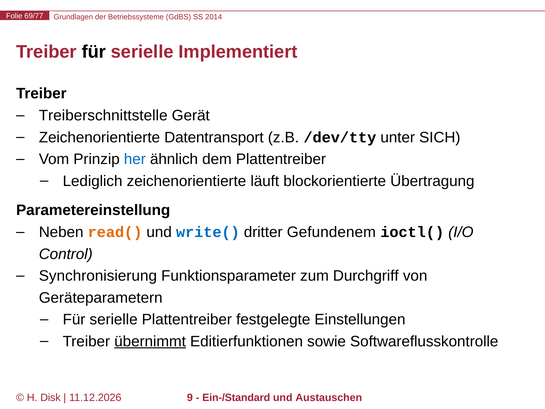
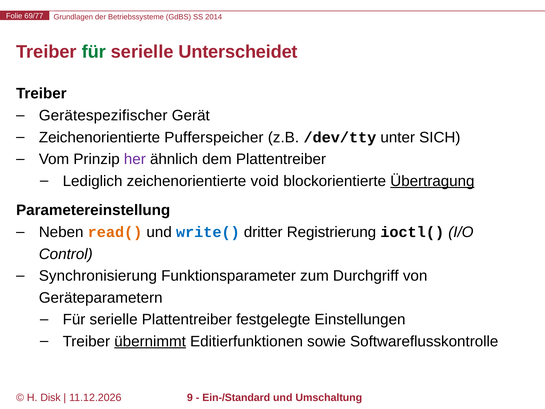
für colour: black -> green (94, 52)
Implementiert: Implementiert -> Unterscheidet (238, 52)
Treiberschnittstelle: Treiberschnittstelle -> Gerätespezifischer (103, 116)
Datentransport: Datentransport -> Pufferspeicher (214, 137)
her colour: blue -> purple (135, 159)
läuft: läuft -> void (265, 181)
Übertragung underline: none -> present (432, 181)
Gefundenem: Gefundenem -> Registrierung (331, 232)
Austauschen: Austauschen -> Umschaltung (329, 397)
